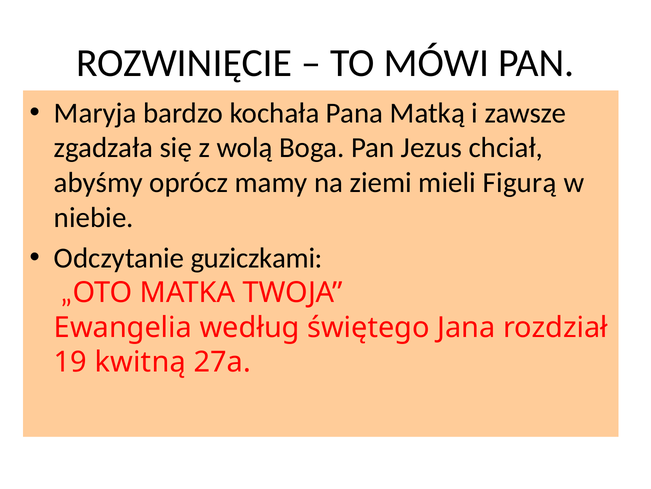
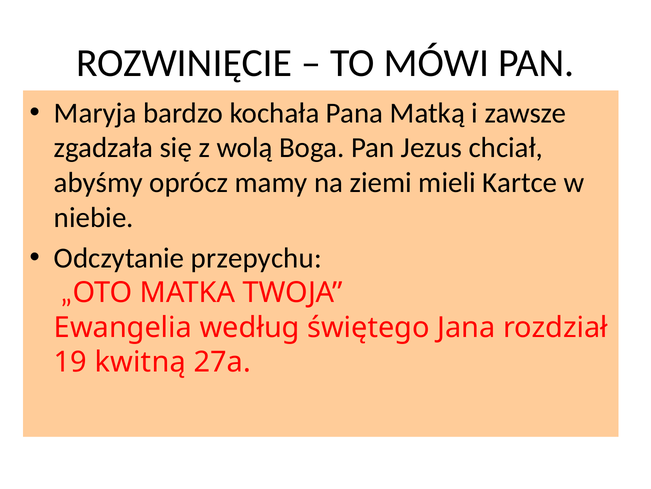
Figurą: Figurą -> Kartce (520, 182)
guziczkami: guziczkami -> przepychu (256, 258)
